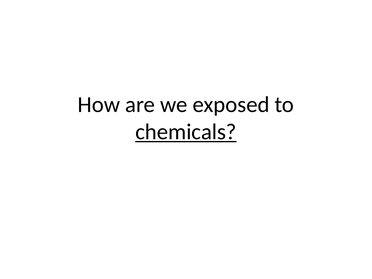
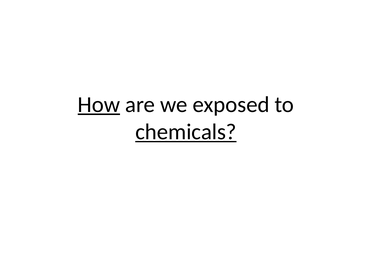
How underline: none -> present (99, 105)
